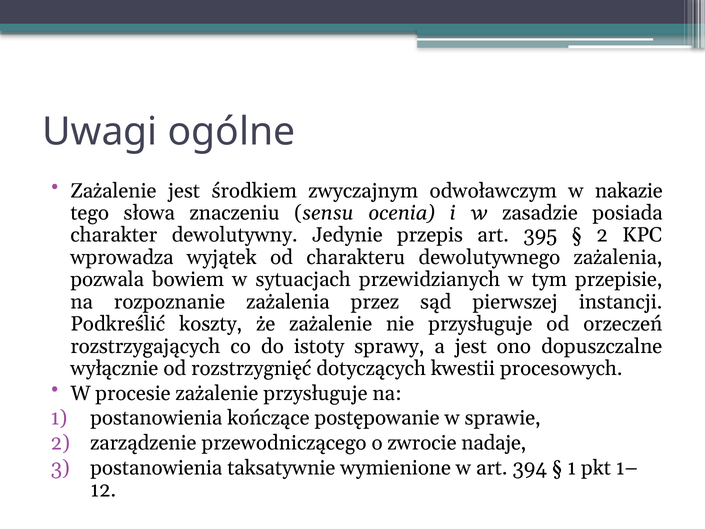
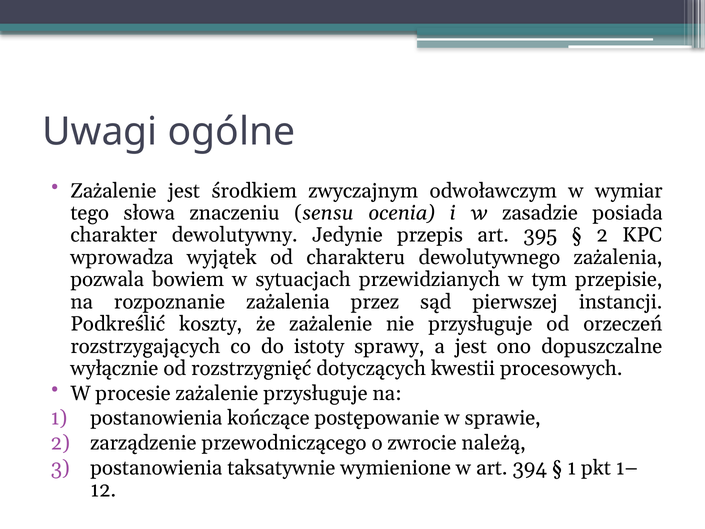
nakazie: nakazie -> wymiar (629, 191)
nadaje: nadaje -> należą (494, 443)
